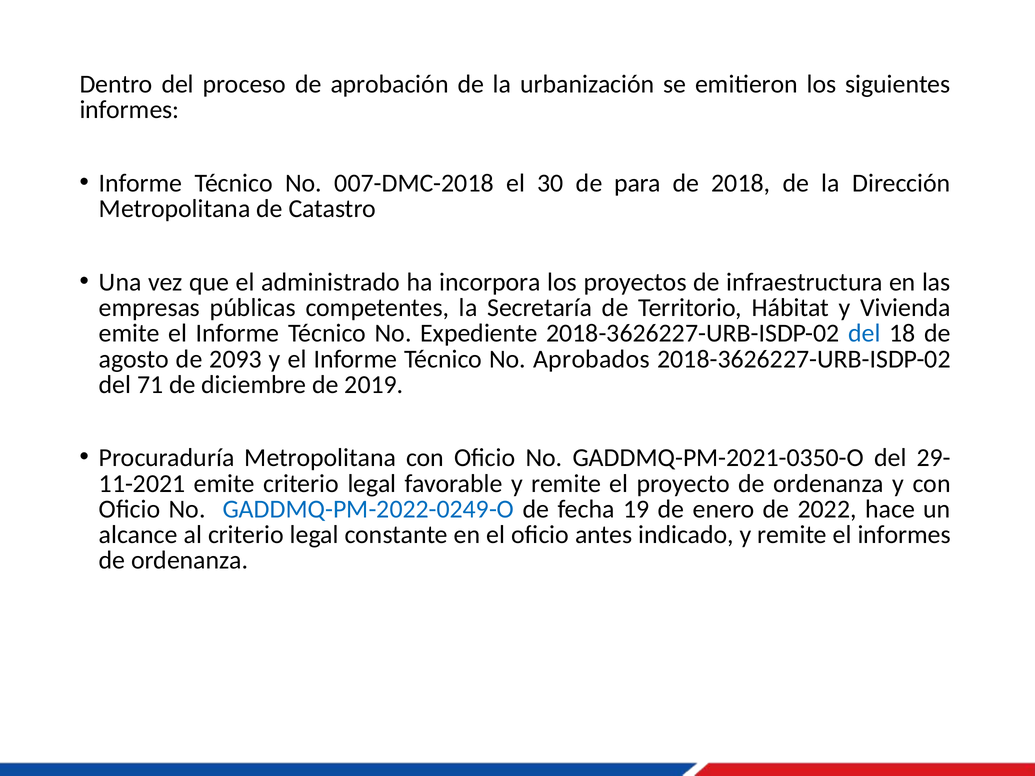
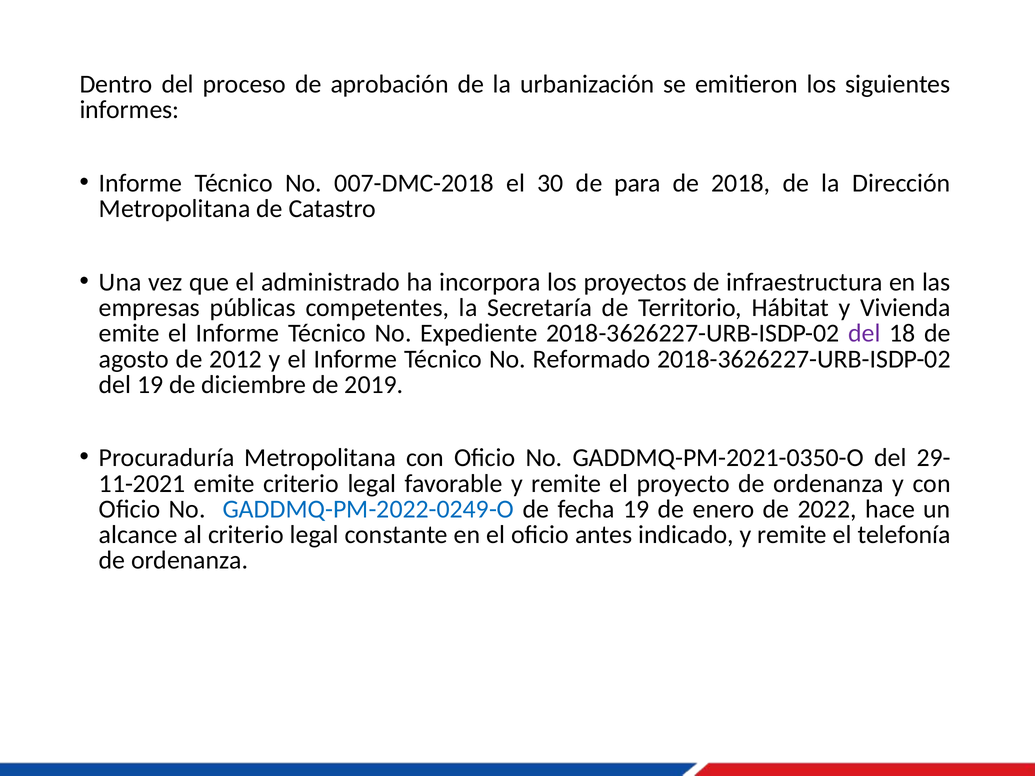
del colour: blue -> purple (864, 334)
2093: 2093 -> 2012 (236, 359)
Aprobados: Aprobados -> Reformado (592, 359)
del 71: 71 -> 19 (150, 385)
el informes: informes -> telefonía (904, 535)
